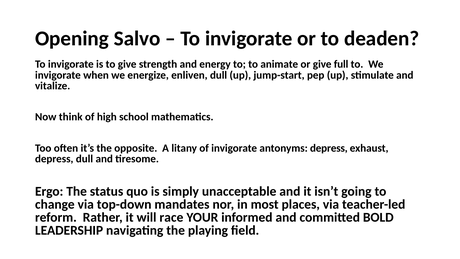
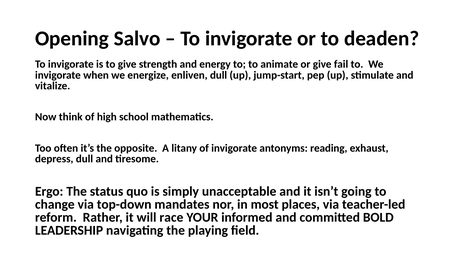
full: full -> fail (341, 64)
antonyms depress: depress -> reading (329, 148)
